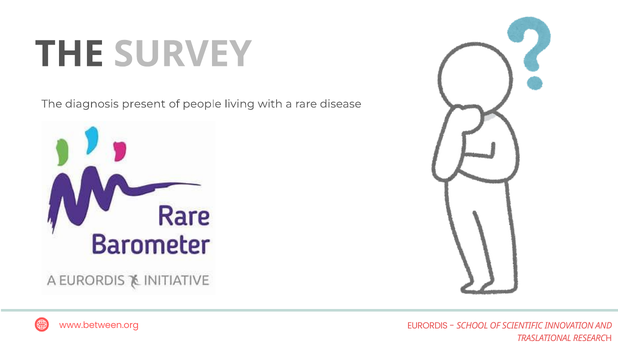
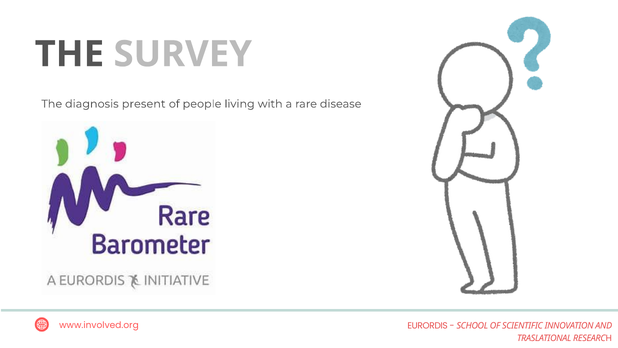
www.between.org: www.between.org -> www.involved.org (99, 325)
